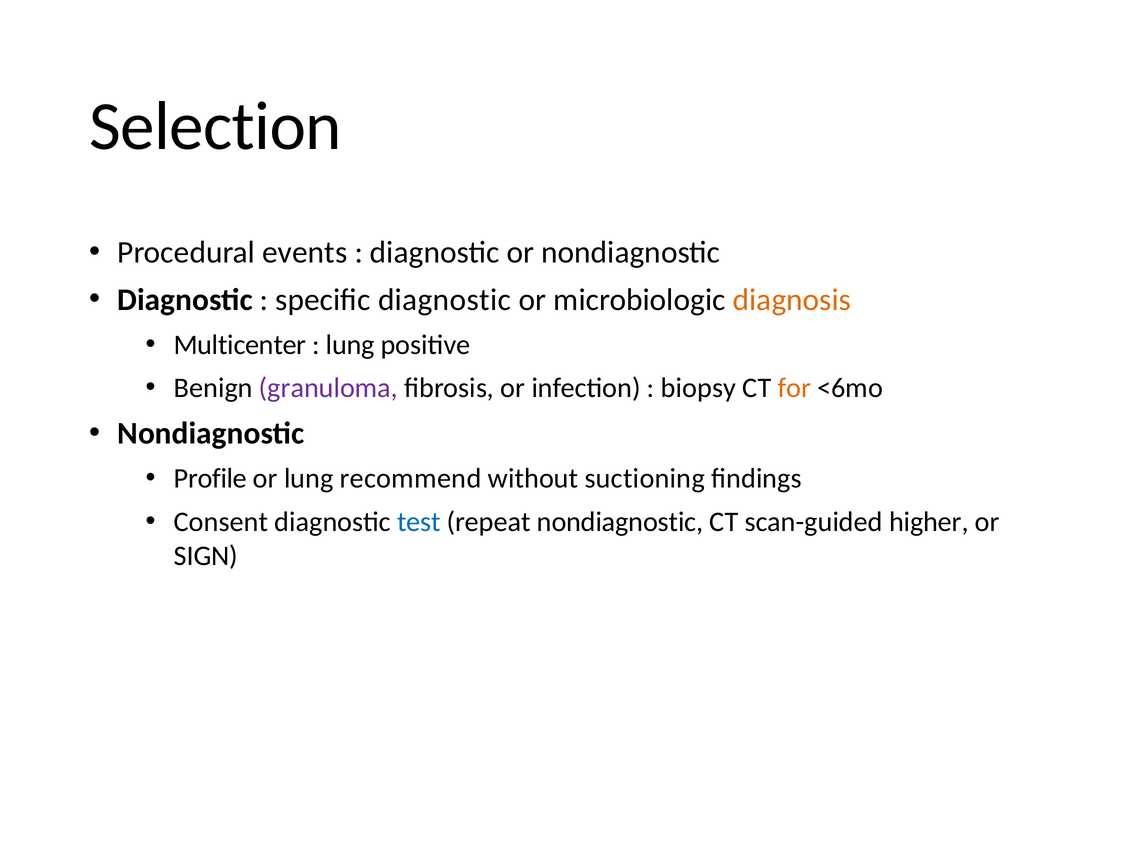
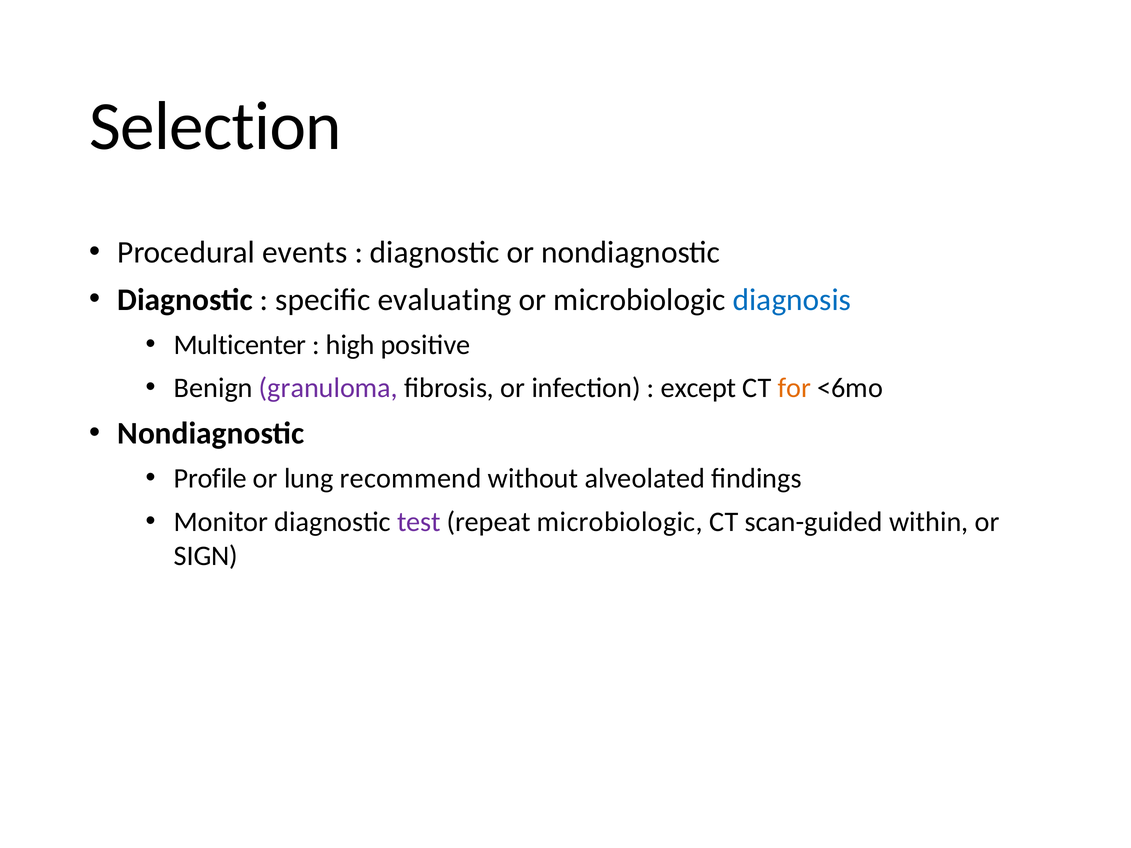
specific diagnostic: diagnostic -> evaluating (445, 300)
diagnosis colour: orange -> blue (792, 300)
lung: lung -> high (350, 345)
biopsy: biopsy -> except (699, 388)
suctioning: suctioning -> alveolated (645, 479)
Consent: Consent -> Monitor (221, 522)
test colour: blue -> purple (419, 522)
repeat nondiagnostic: nondiagnostic -> microbiologic (620, 522)
higher: higher -> within (929, 522)
